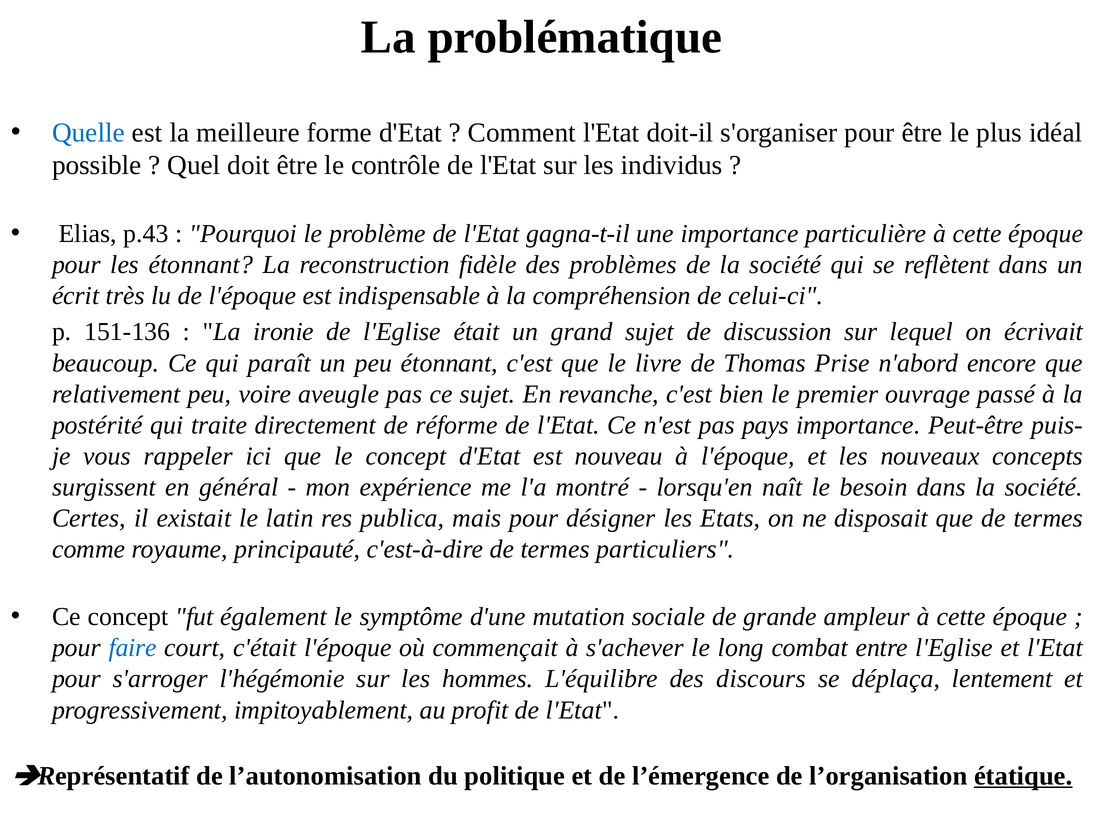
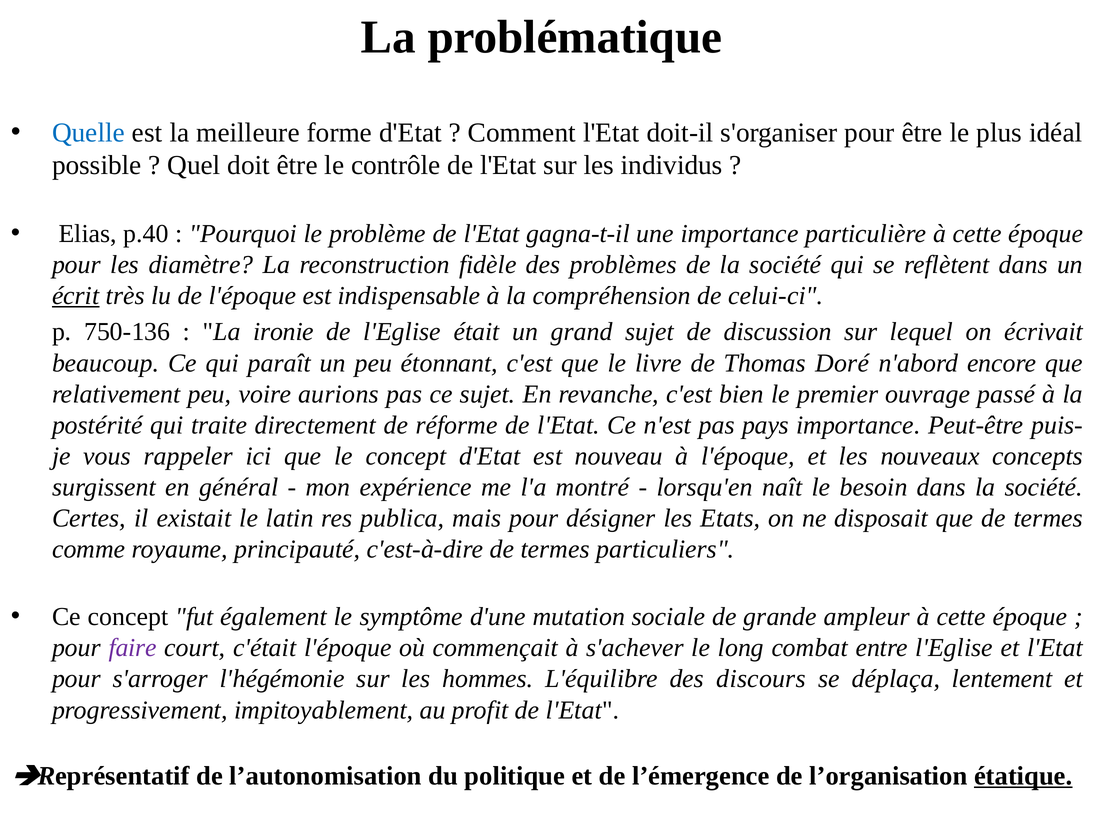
p.43: p.43 -> p.40 (146, 234)
les étonnant: étonnant -> diamètre (201, 265)
écrit underline: none -> present (76, 296)
151-136: 151-136 -> 750-136 (127, 332)
Prise: Prise -> Doré (842, 363)
aveugle: aveugle -> aurions (339, 394)
faire colour: blue -> purple (133, 648)
